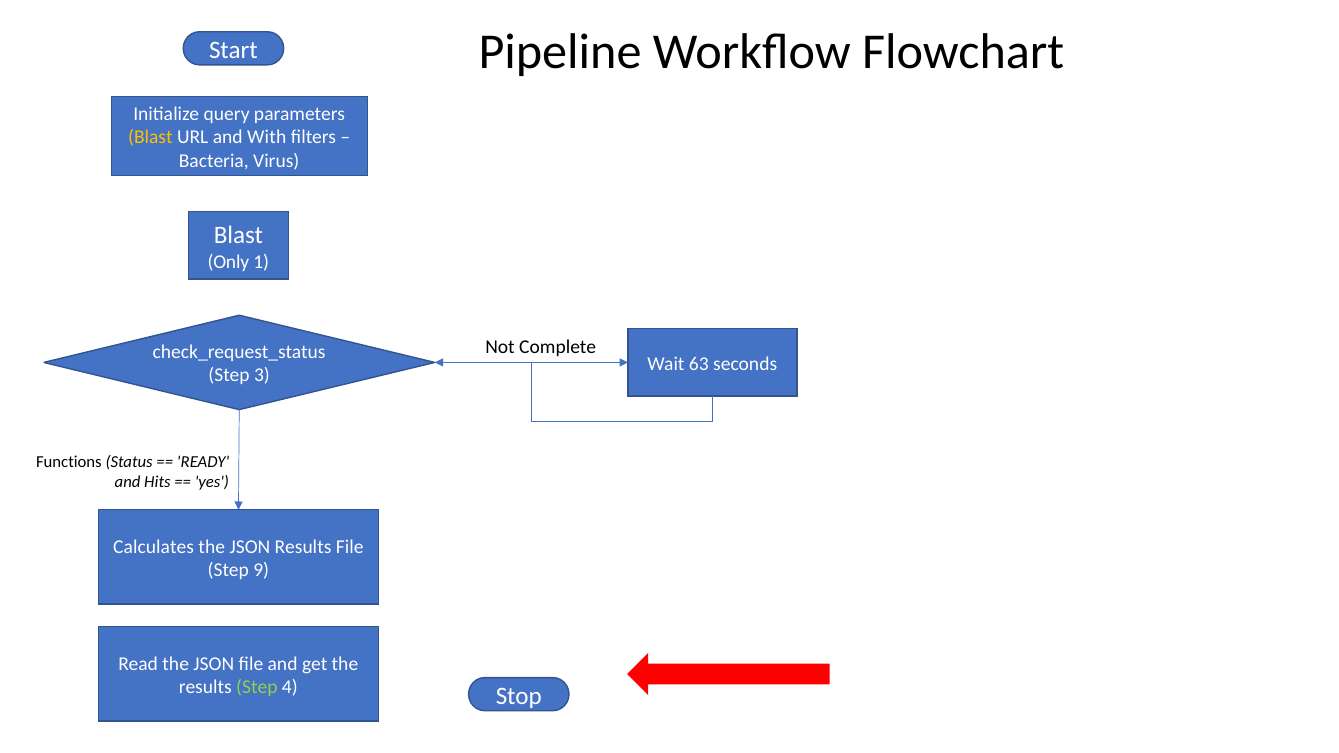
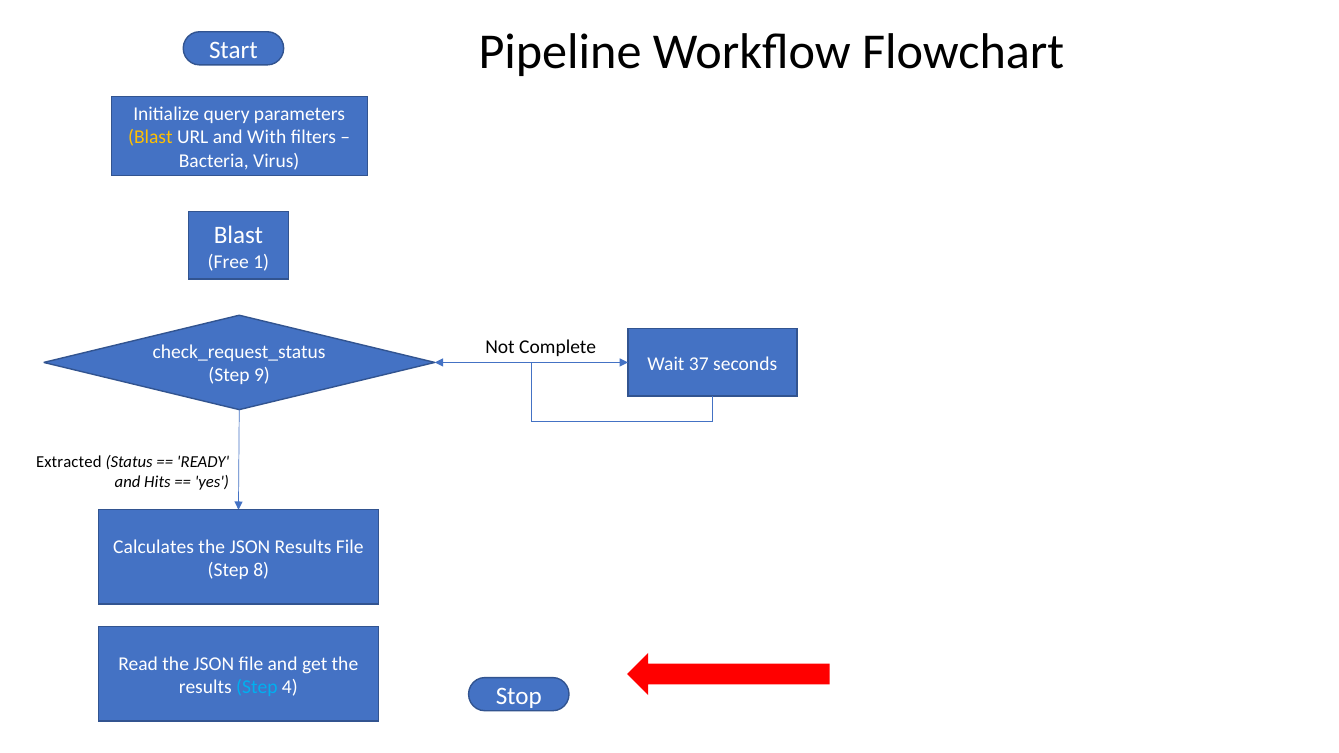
Only: Only -> Free (228, 262)
63: 63 -> 37 (699, 364)
3: 3 -> 9 (262, 376)
Functions: Functions -> Extracted (69, 462)
9: 9 -> 8 (261, 570)
Step colour: light green -> light blue (257, 687)
